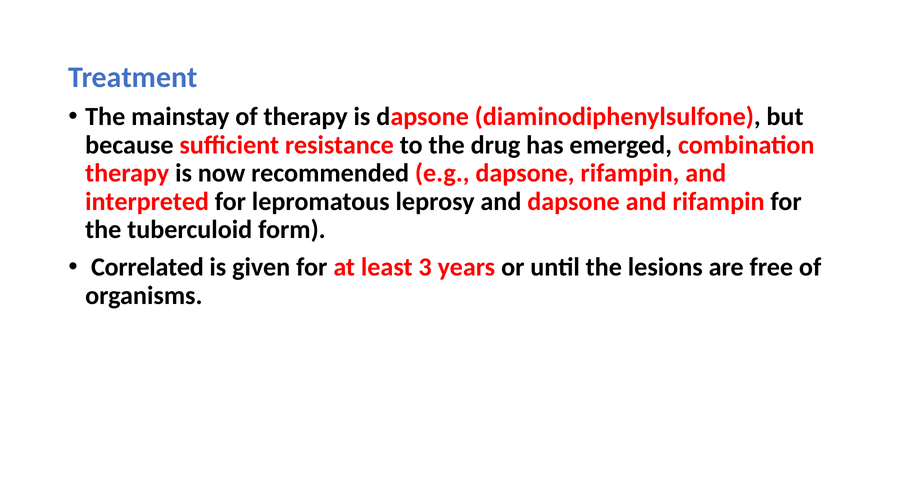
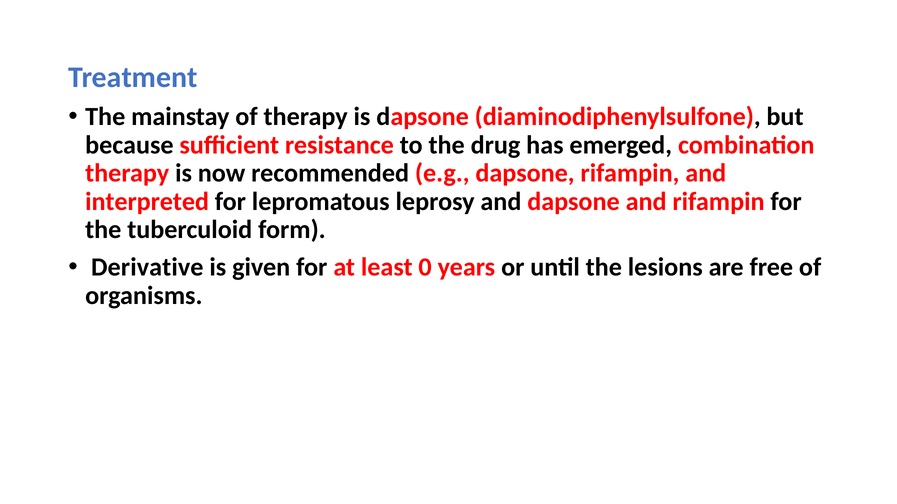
Correlated: Correlated -> Derivative (147, 268)
3: 3 -> 0 (425, 268)
